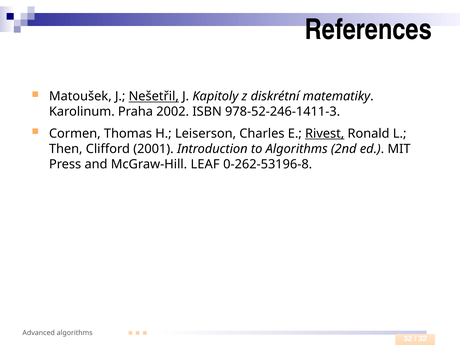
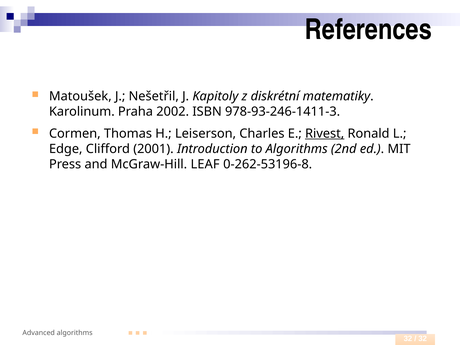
Nešetřil underline: present -> none (154, 96)
978-52-246-1411-3: 978-52-246-1411-3 -> 978-93-246-1411-3 (283, 112)
Then: Then -> Edge (66, 149)
